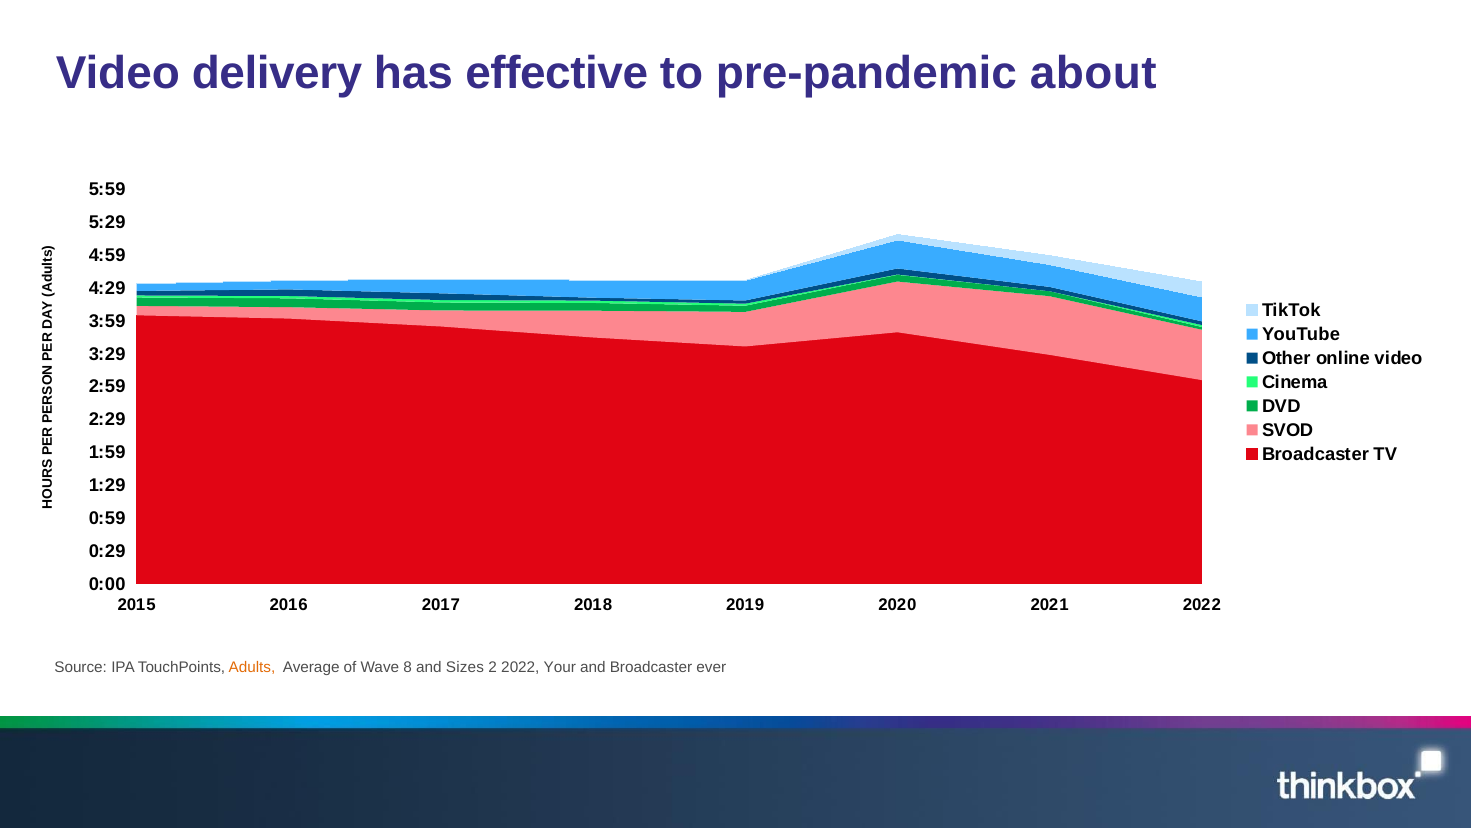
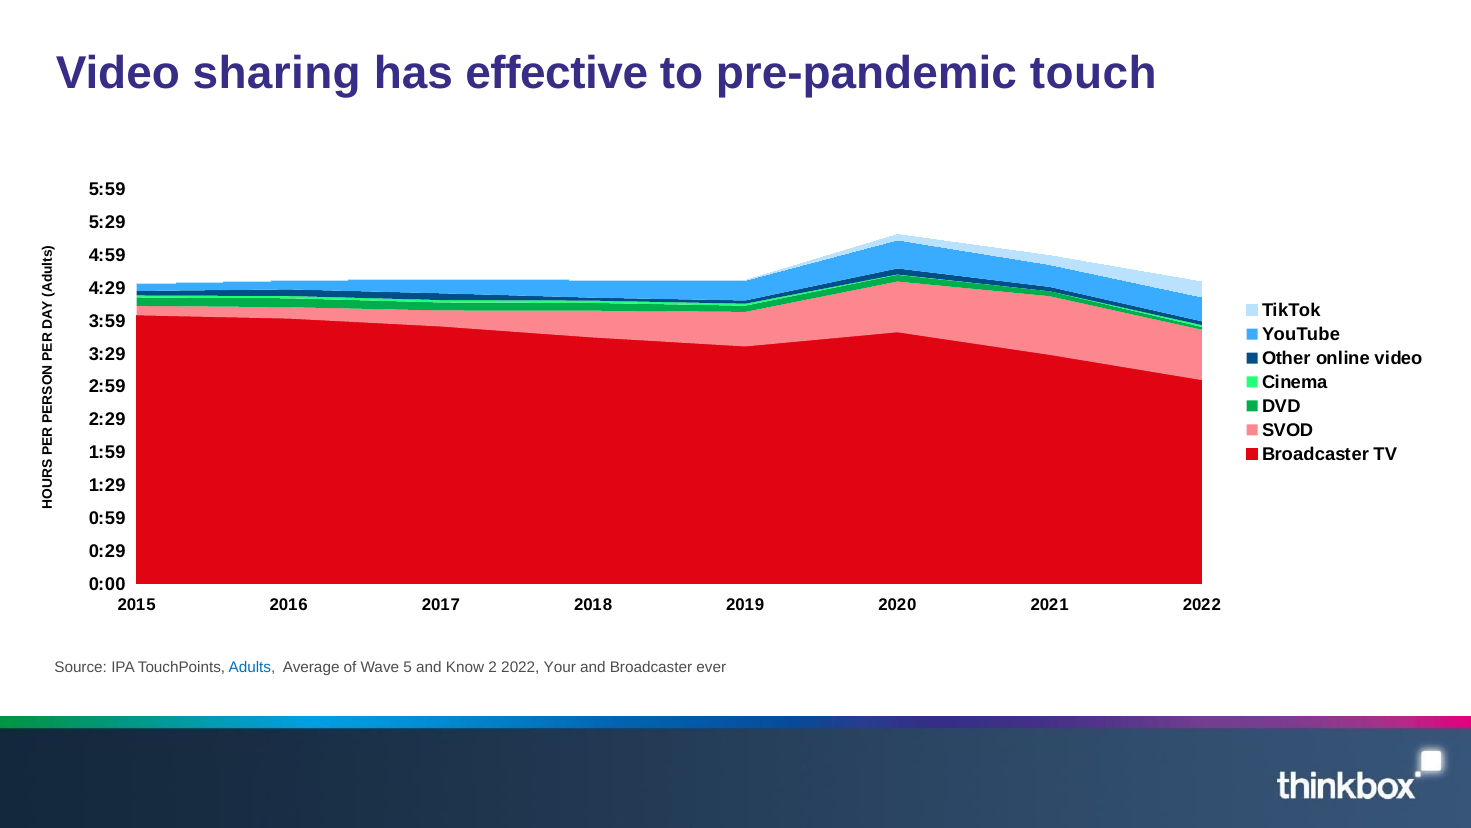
delivery: delivery -> sharing (277, 73)
about: about -> touch (1093, 73)
Adults colour: orange -> blue (252, 667)
8: 8 -> 5 (408, 667)
Sizes: Sizes -> Know (465, 667)
